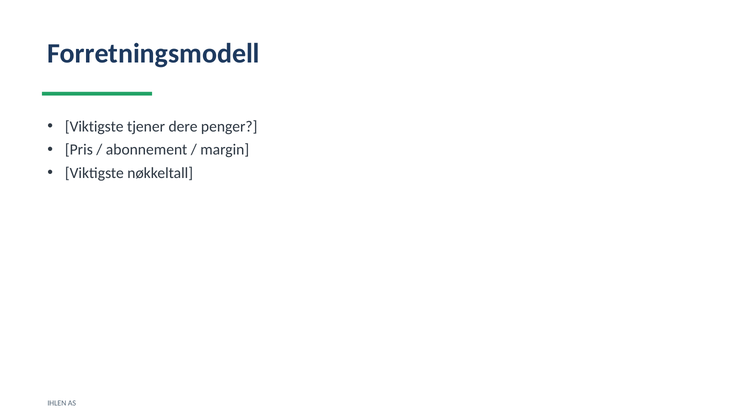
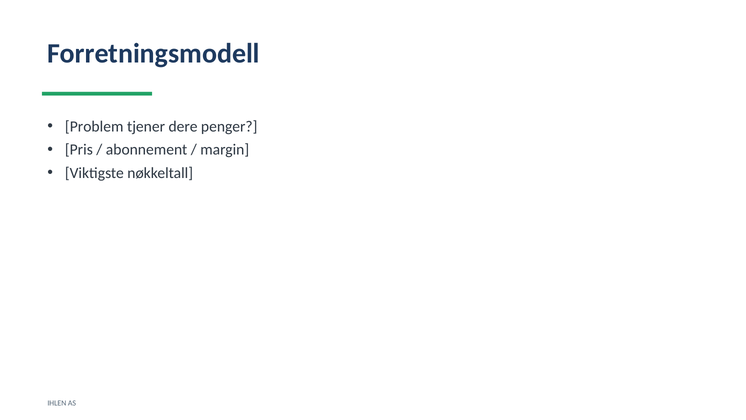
Viktigste: Viktigste -> Problem (94, 126)
